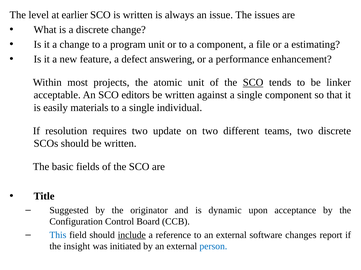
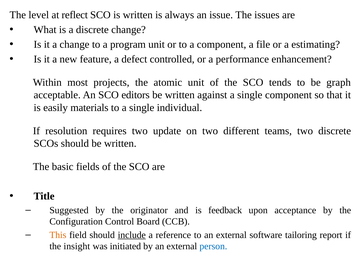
earlier: earlier -> reflect (75, 15)
answering: answering -> controlled (172, 59)
SCO underline: present -> none (253, 83)
linker: linker -> graph (339, 83)
dynamic: dynamic -> feedback (225, 211)
This colour: blue -> orange (58, 236)
changes: changes -> tailoring (301, 236)
